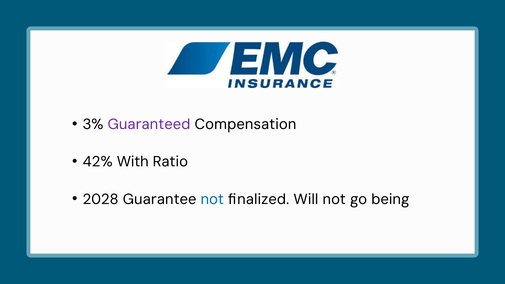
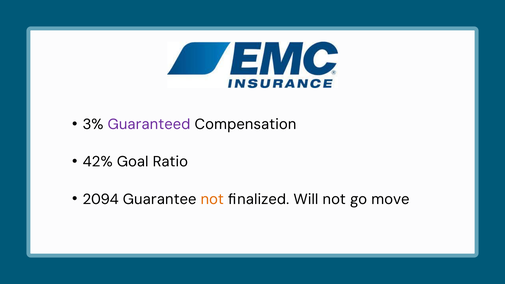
With: With -> Goal (133, 162)
2028: 2028 -> 2094 (101, 199)
not colour: blue -> orange (212, 199)
being: being -> move (390, 199)
